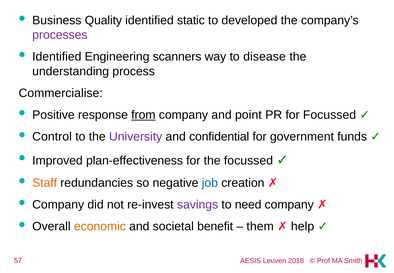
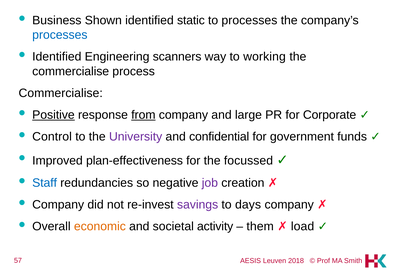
Quality: Quality -> Shown (103, 20)
to developed: developed -> processes (249, 20)
processes colour: purple -> blue (60, 35)
disease: disease -> working (265, 57)
understanding: understanding -> commercialise (71, 71)
Positive underline: none -> present (53, 115)
point: point -> large (248, 115)
for Focussed: Focussed -> Corporate (330, 115)
Staff colour: orange -> blue (45, 183)
job colour: blue -> purple (210, 183)
need: need -> days (248, 204)
benefit: benefit -> activity (215, 226)
help: help -> load (303, 226)
